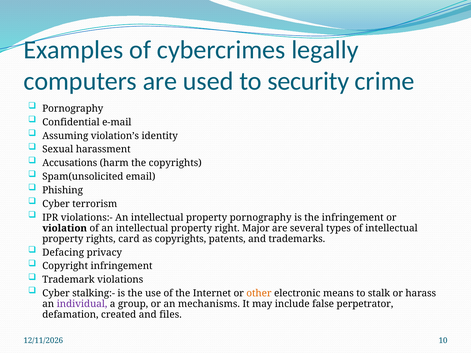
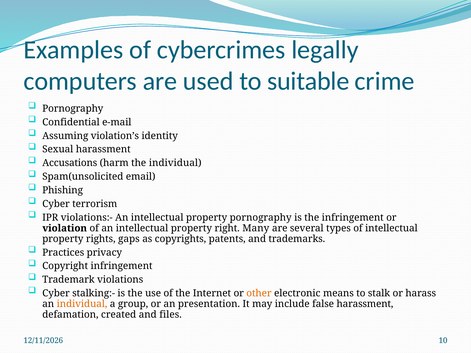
security: security -> suitable (308, 81)
the copyrights: copyrights -> individual (175, 163)
Major: Major -> Many (256, 228)
card: card -> gaps (129, 239)
Defacing: Defacing -> Practices (63, 253)
individual colour: purple -> orange (82, 304)
mechanisms: mechanisms -> presentation (209, 304)
false perpetrator: perpetrator -> harassment (365, 304)
